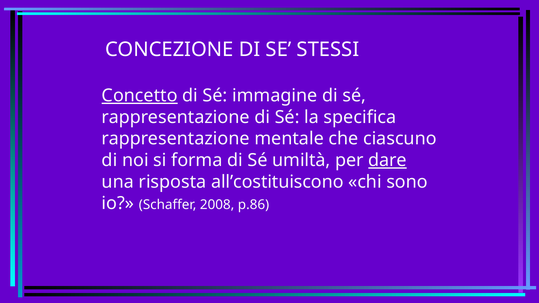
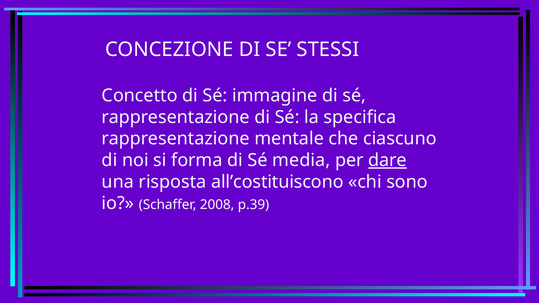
Concetto underline: present -> none (140, 96)
umiltà: umiltà -> media (301, 160)
p.86: p.86 -> p.39 (253, 205)
